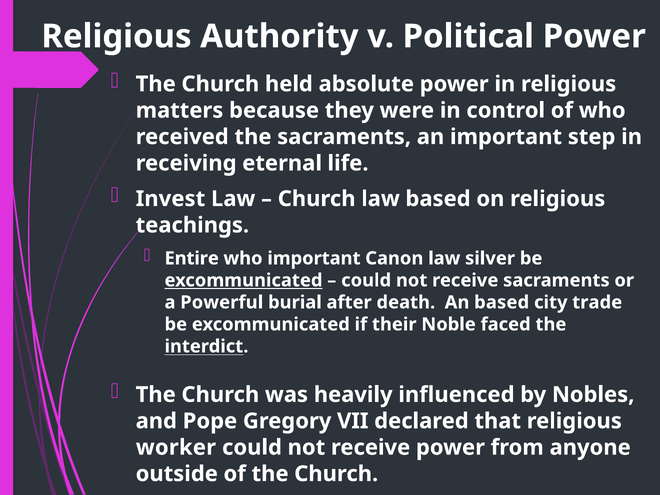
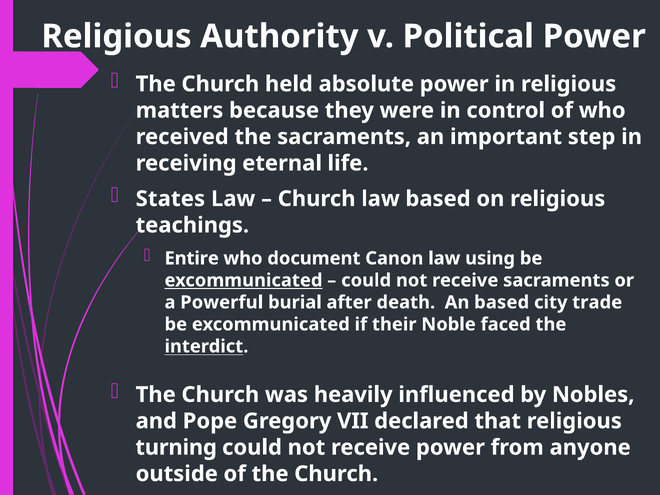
Invest: Invest -> States (170, 199)
who important: important -> document (314, 258)
silver: silver -> using (490, 258)
worker: worker -> turning (176, 447)
